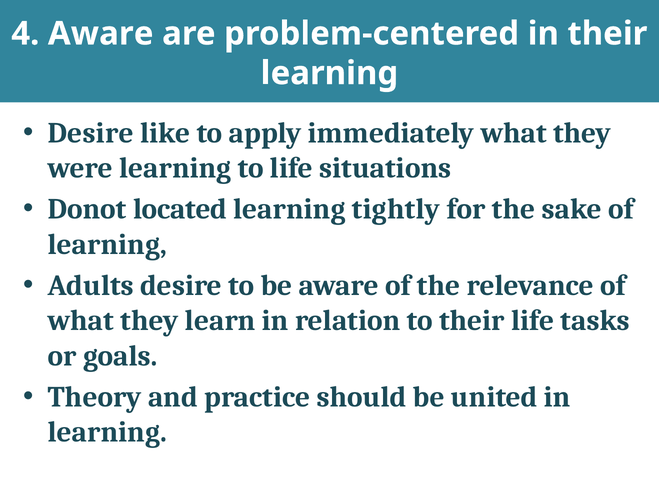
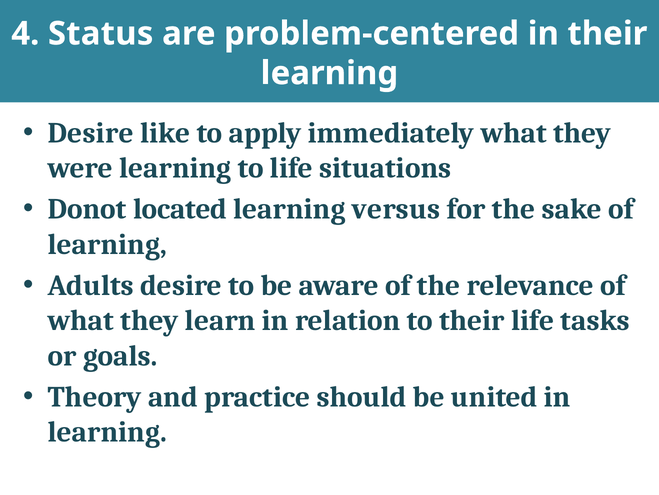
4 Aware: Aware -> Status (101, 34)
tightly: tightly -> versus (396, 209)
